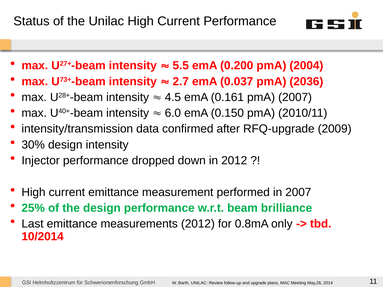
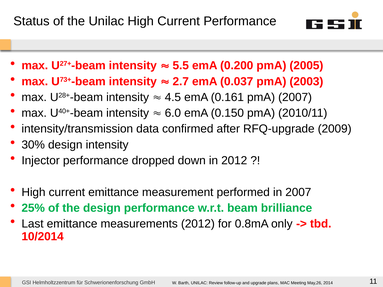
2004: 2004 -> 2005 (306, 66)
2036: 2036 -> 2003 (306, 81)
